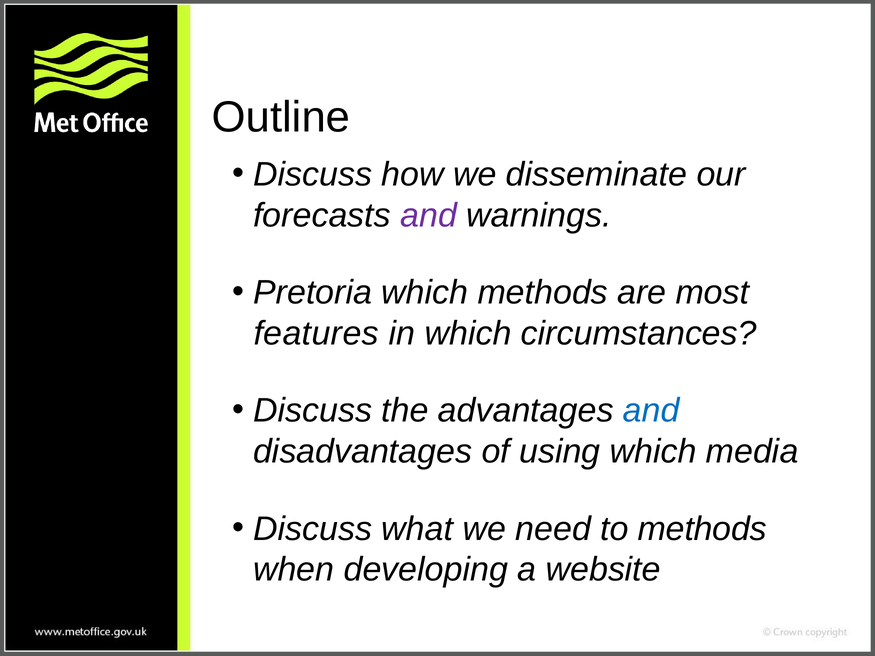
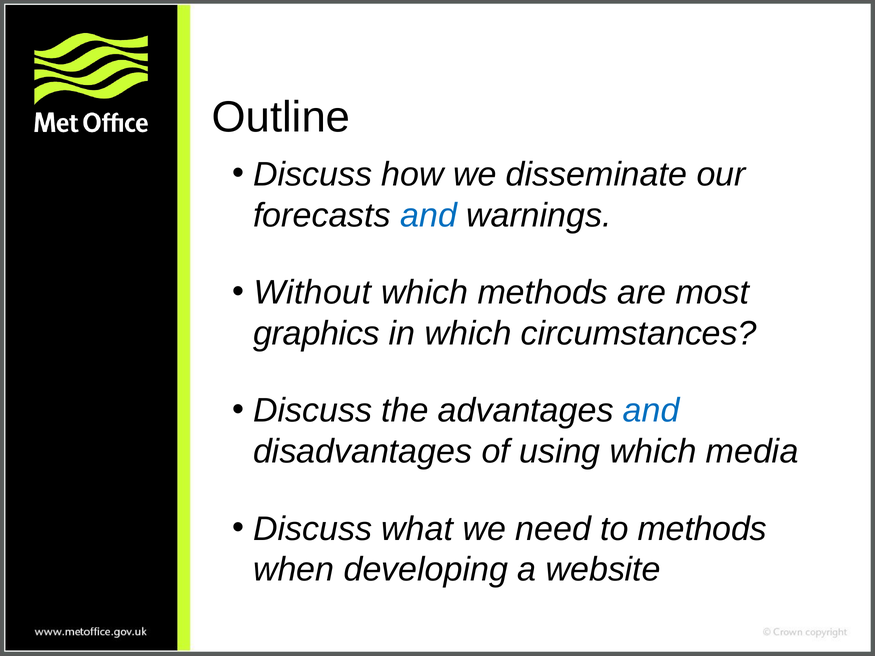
and colour: purple -> blue (429, 215)
Pretoria: Pretoria -> Without (312, 293)
features: features -> graphics (316, 334)
